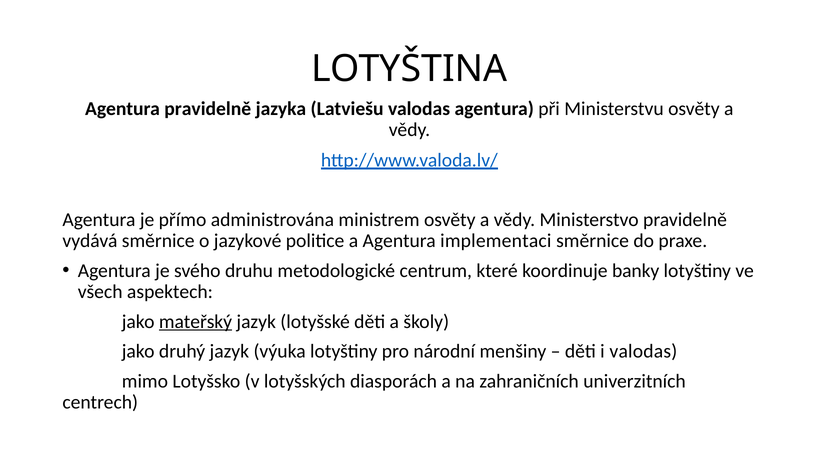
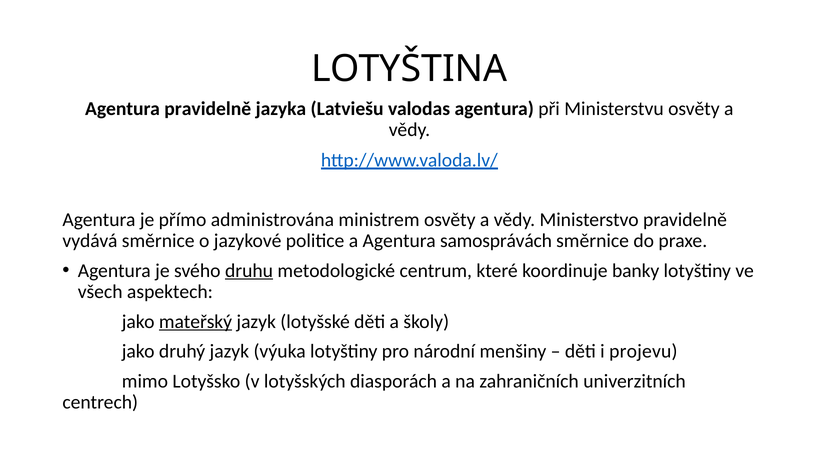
implementaci: implementaci -> samosprávách (496, 241)
druhu underline: none -> present (249, 270)
i valodas: valodas -> projevu (643, 351)
